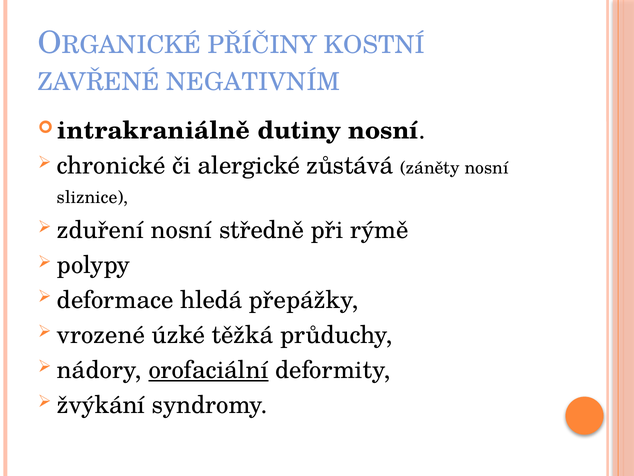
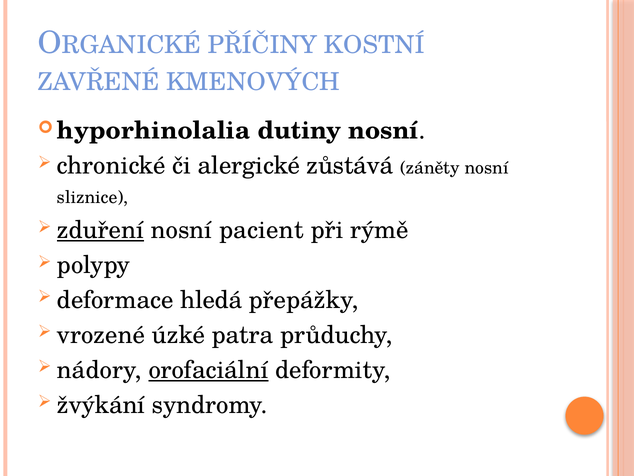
NEGATIVNÍM: NEGATIVNÍM -> KMENOVÝCH (253, 82)
intrakraniálně: intrakraniálně -> hyporhinolalia (154, 131)
zduření underline: none -> present (100, 230)
středně: středně -> pacient (261, 230)
těžká: těžká -> patra (243, 335)
